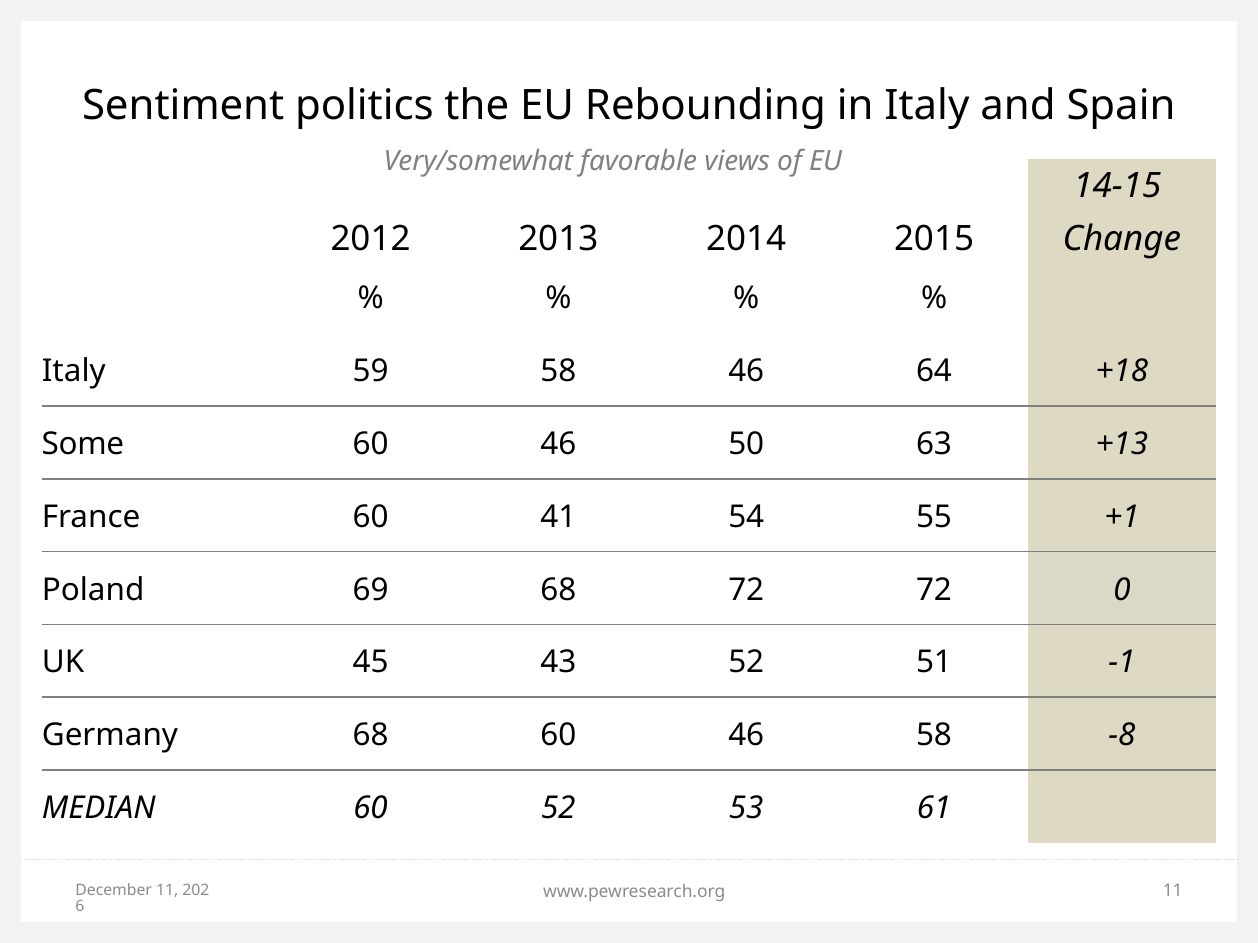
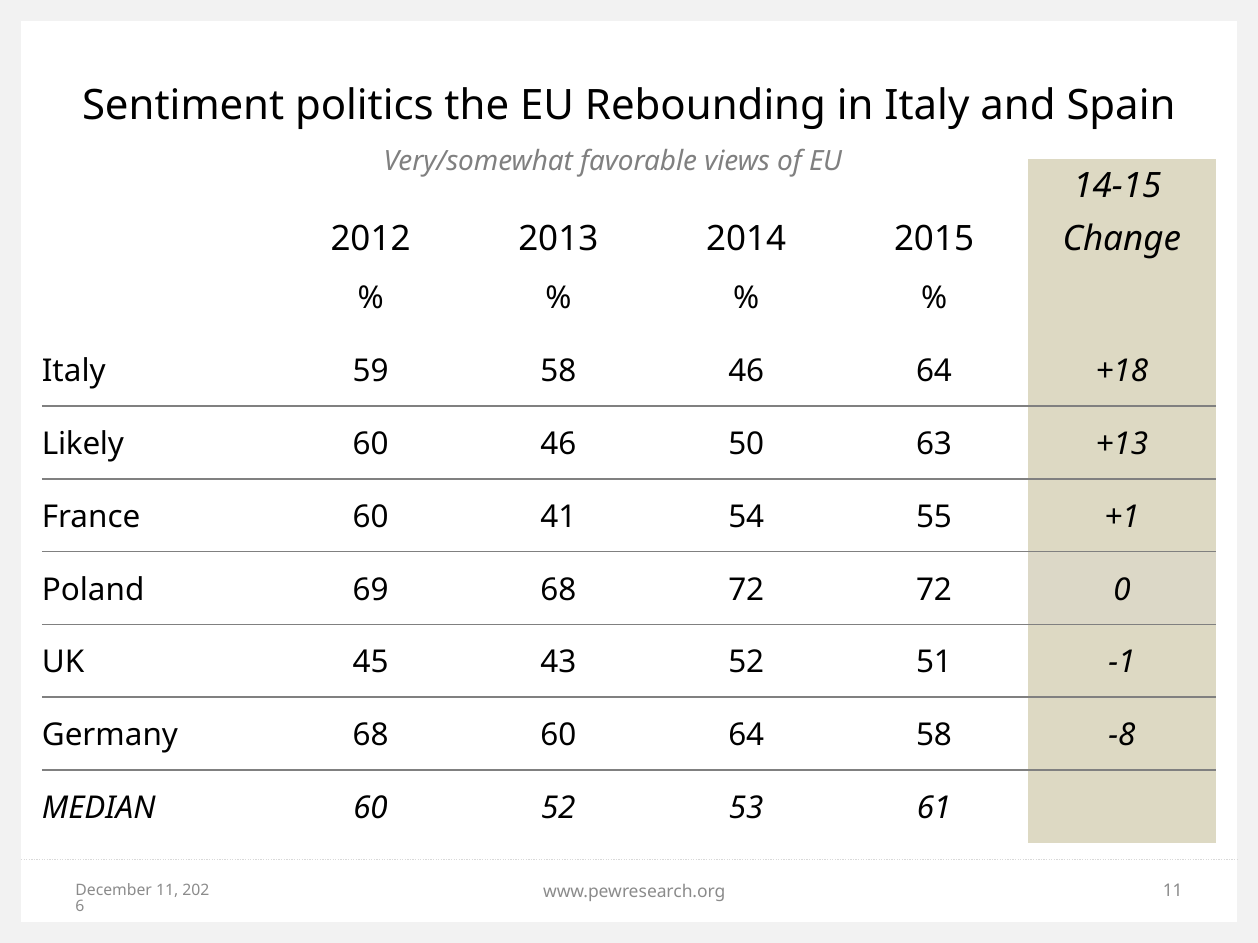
Some: Some -> Likely (83, 444)
68 60 46: 46 -> 64 (746, 736)
